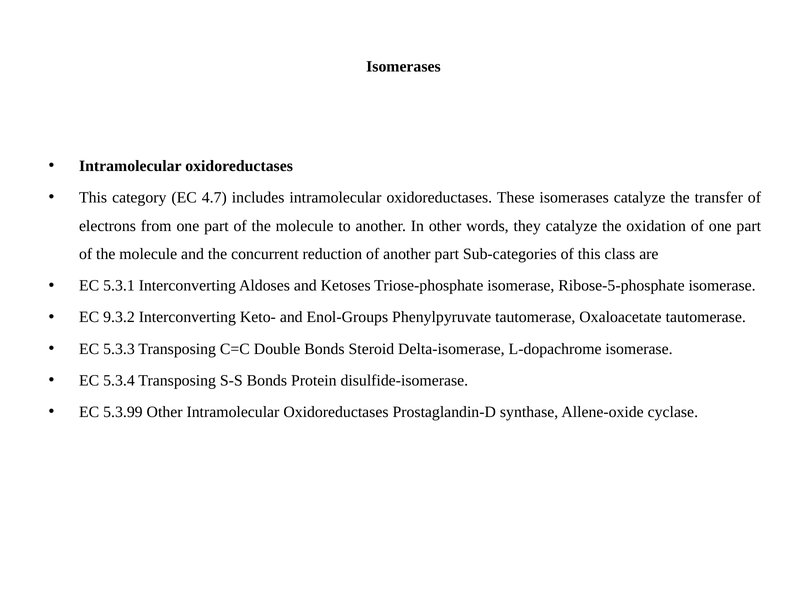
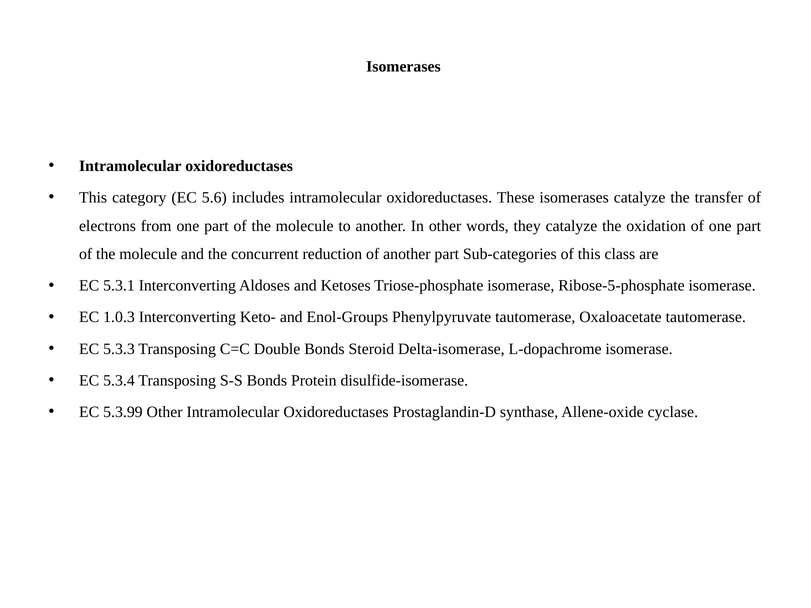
4.7: 4.7 -> 5.6 (214, 198)
9.3.2: 9.3.2 -> 1.0.3 (119, 317)
